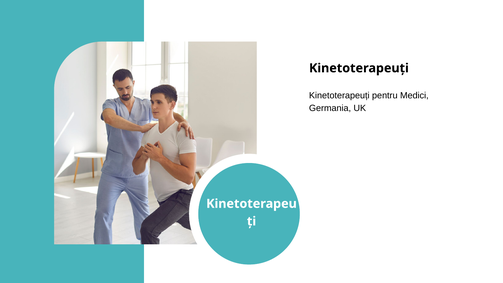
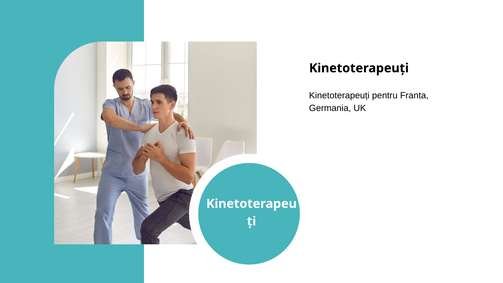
Medici: Medici -> Franta (414, 95)
